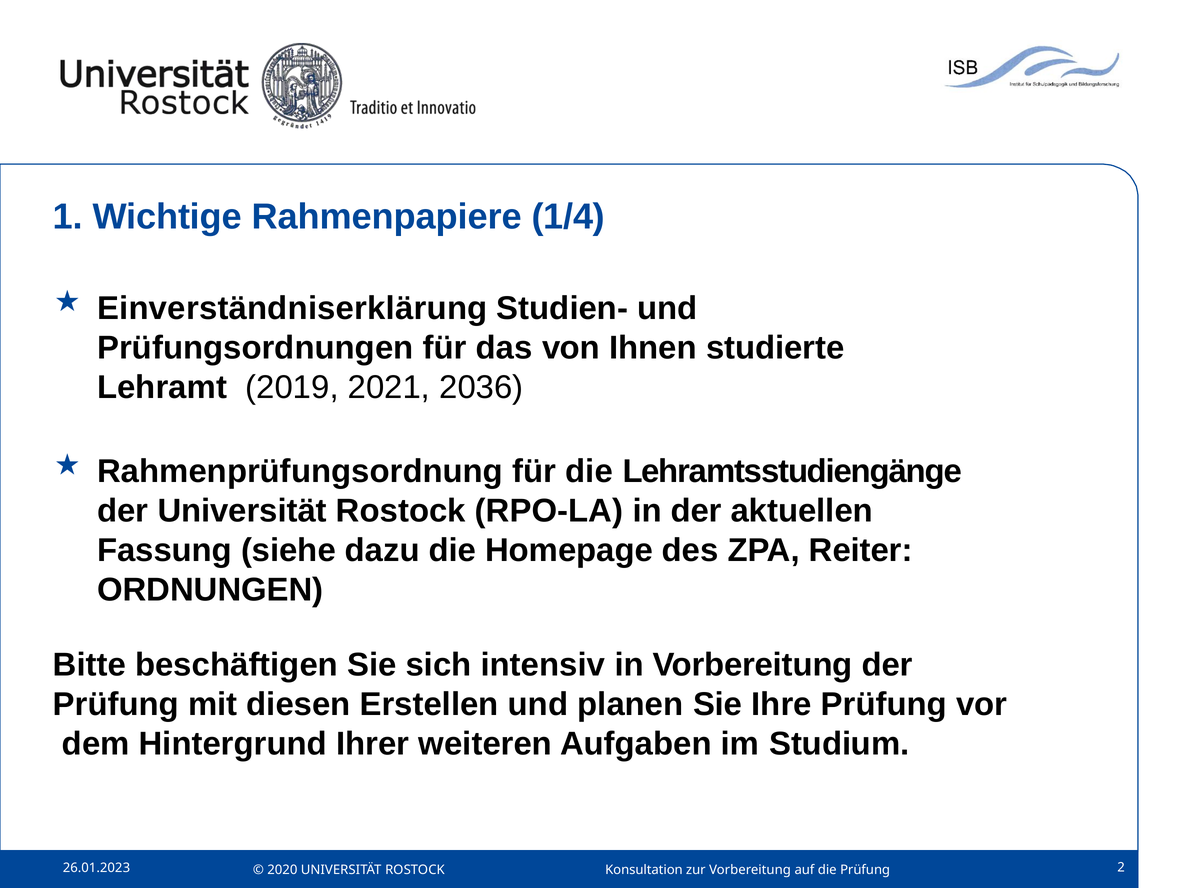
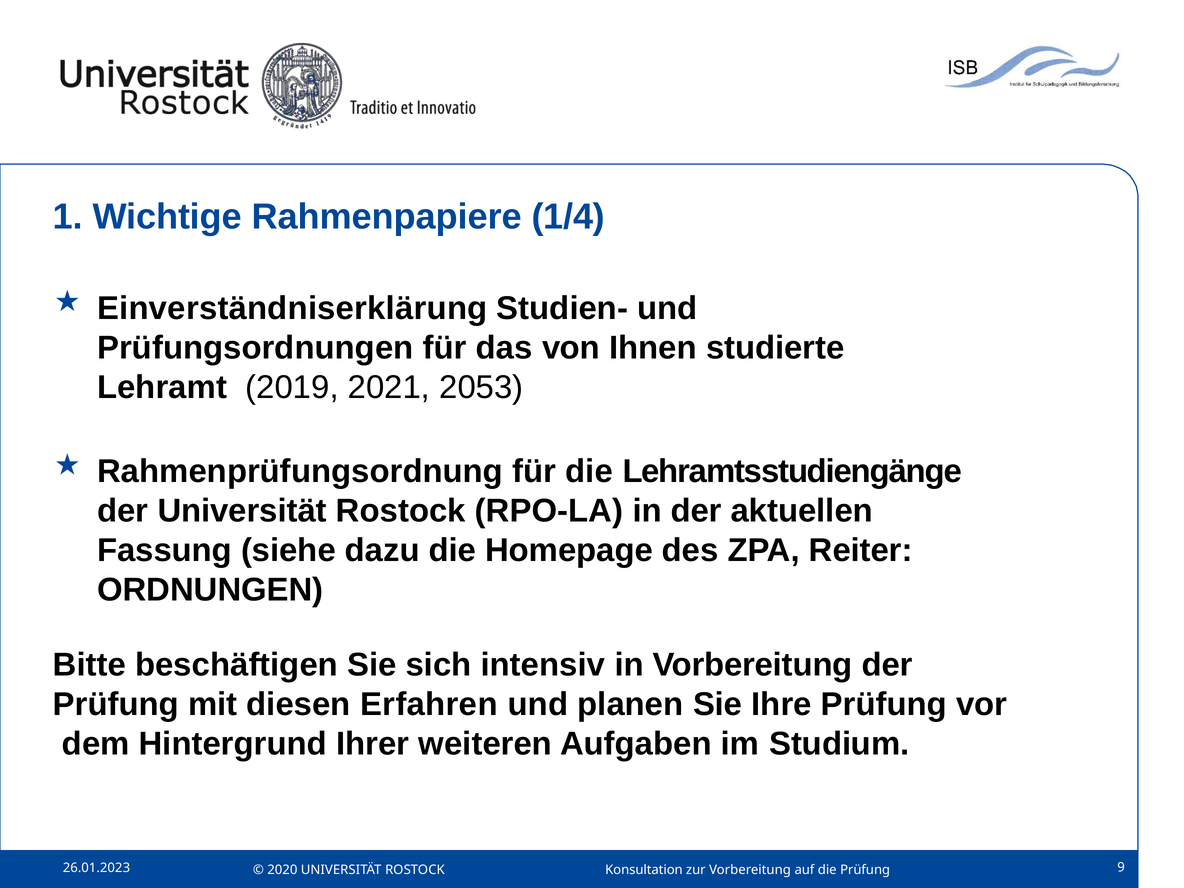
2036: 2036 -> 2053 (481, 387)
Erstellen: Erstellen -> Erfahren (429, 704)
2: 2 -> 9 (1121, 867)
